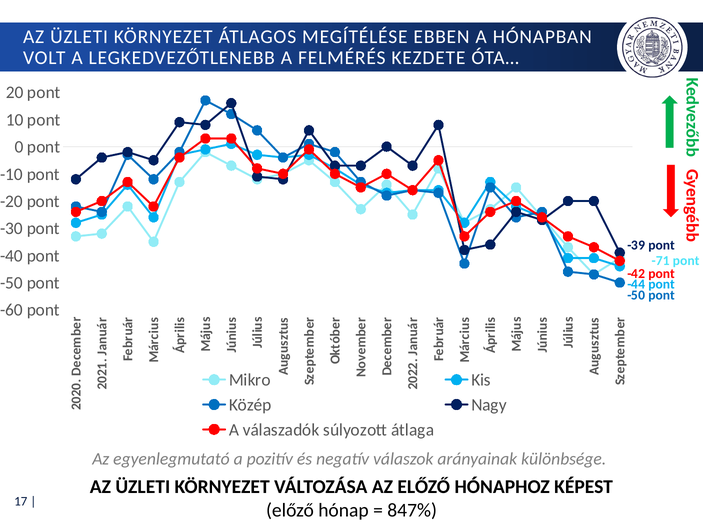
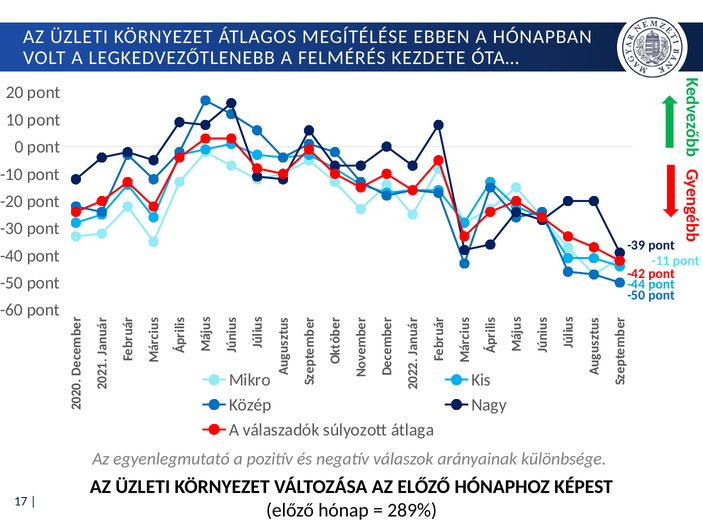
-71: -71 -> -11 (661, 261)
847%: 847% -> 289% (412, 511)
